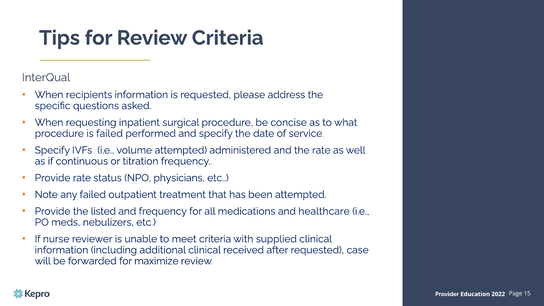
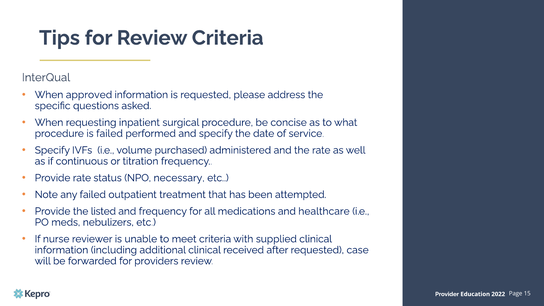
recipients: recipients -> approved (89, 95)
volume attempted: attempted -> purchased (181, 150)
physicians: physicians -> necessary (179, 178)
maximize: maximize -> providers (156, 261)
